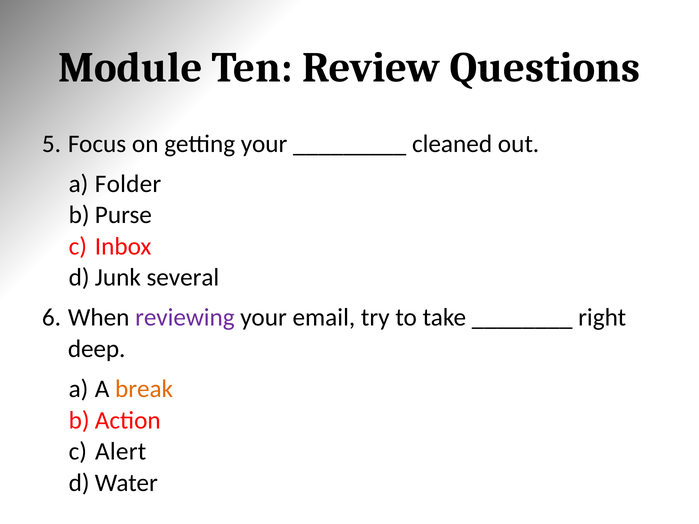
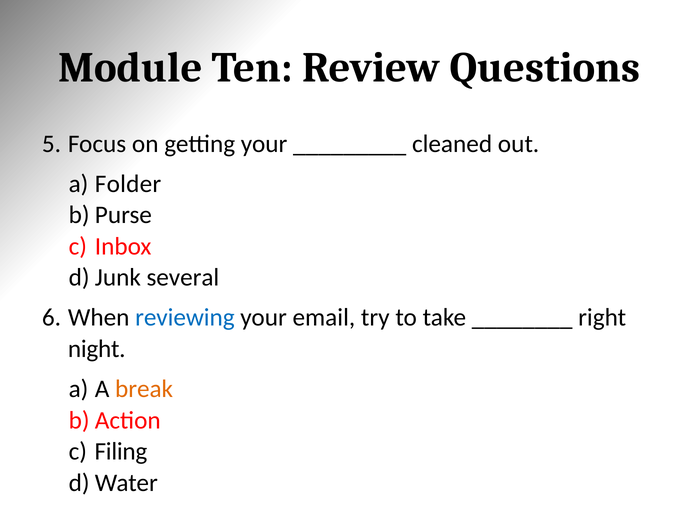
reviewing colour: purple -> blue (185, 318)
deep: deep -> night (97, 349)
Alert: Alert -> Filing (121, 452)
